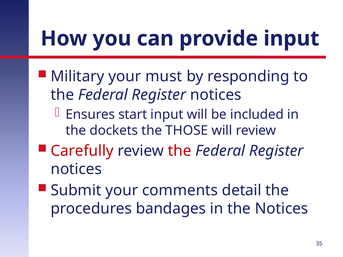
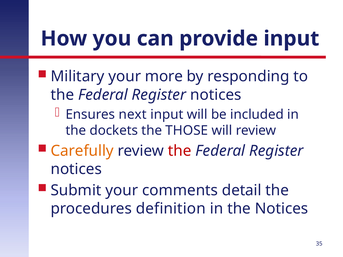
must: must -> more (164, 77)
start: start -> next (133, 115)
Carefully colour: red -> orange (82, 151)
bandages: bandages -> definition (171, 209)
